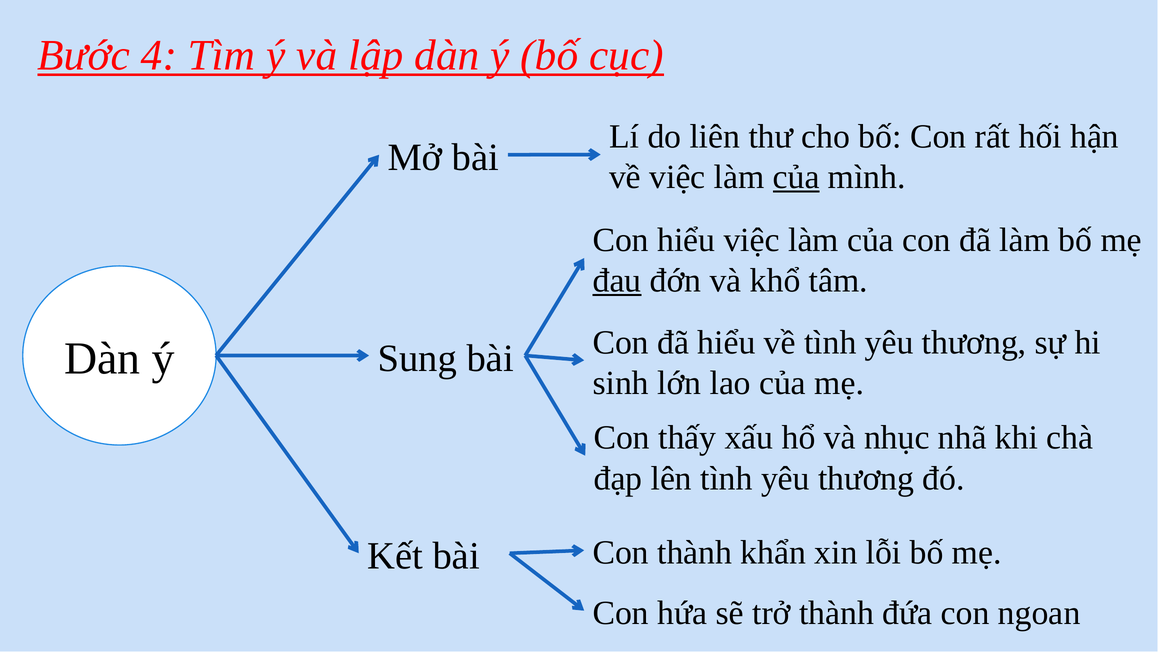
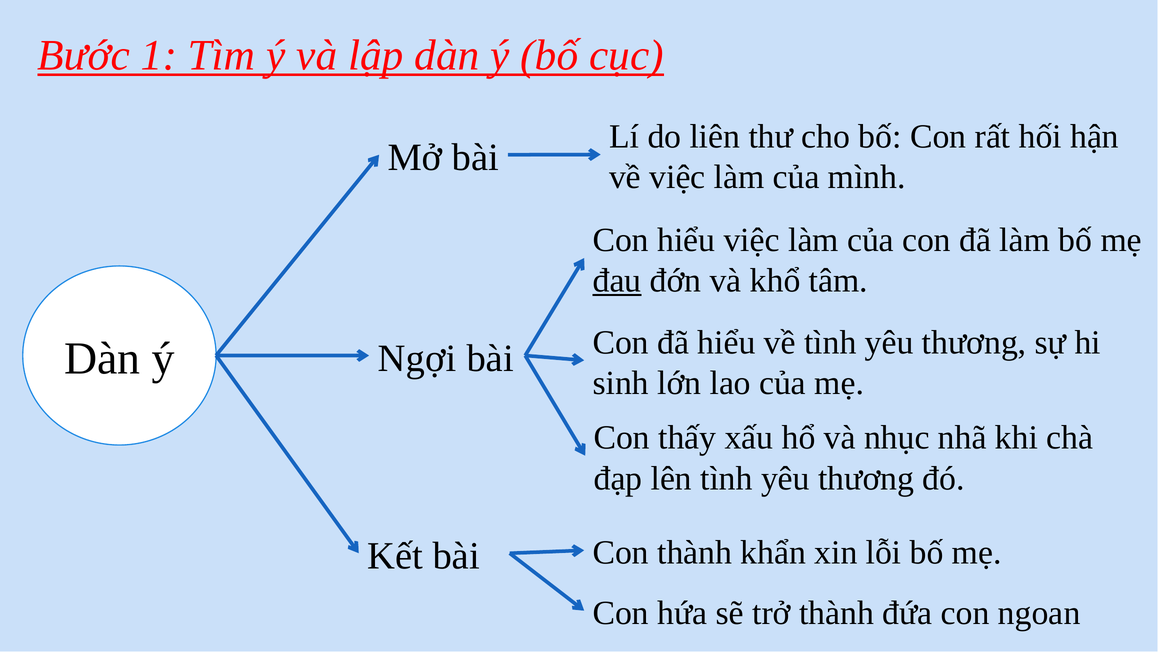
4: 4 -> 1 (159, 55)
của underline: present -> none (796, 177)
Sung: Sung -> Ngợi (417, 358)
